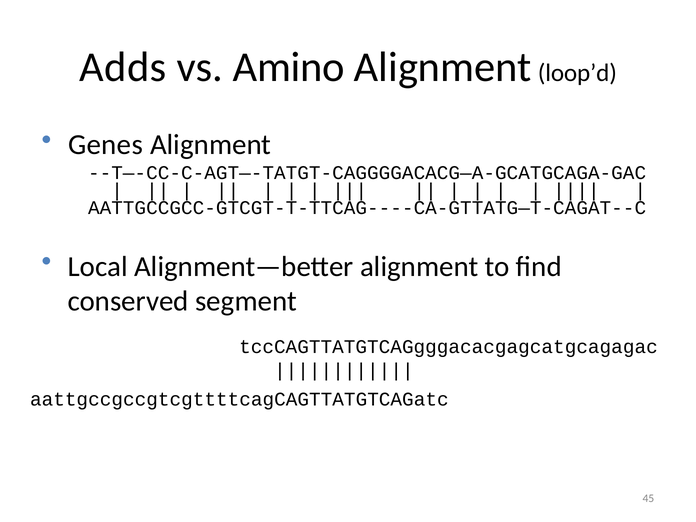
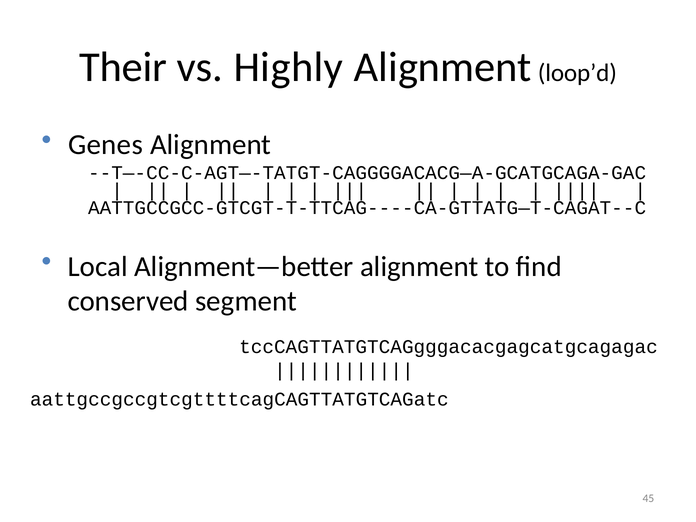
Adds: Adds -> Their (123, 67)
Amino: Amino -> Highly (288, 67)
